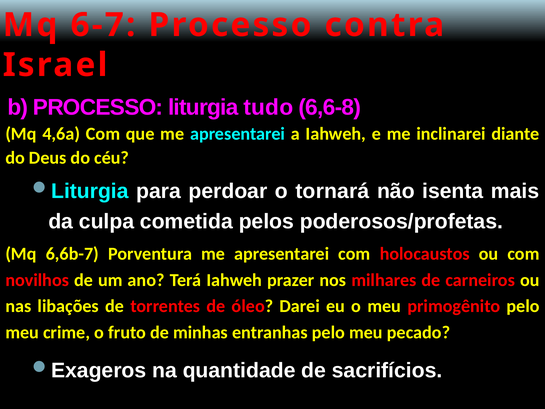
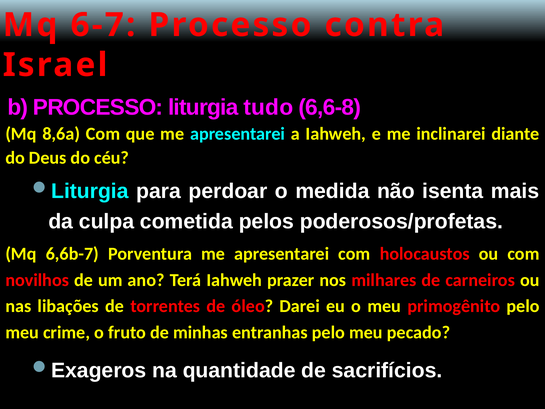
4,6a: 4,6a -> 8,6a (61, 134)
tornará: tornará -> medida (332, 191)
